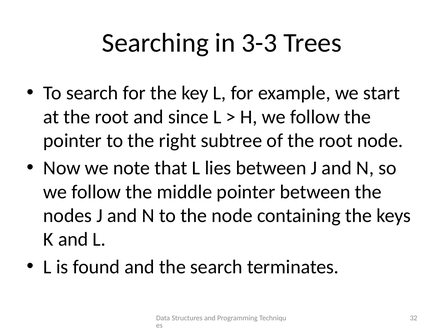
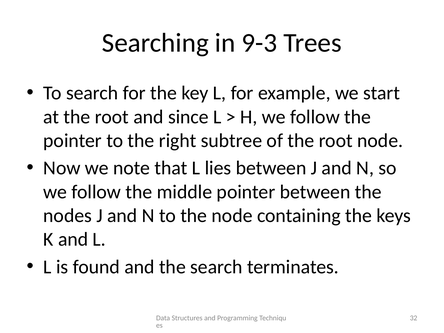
3-3: 3-3 -> 9-3 (259, 43)
